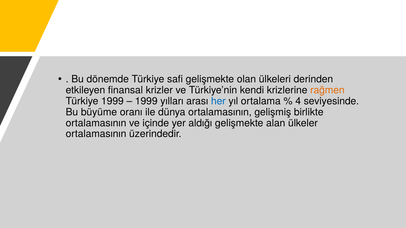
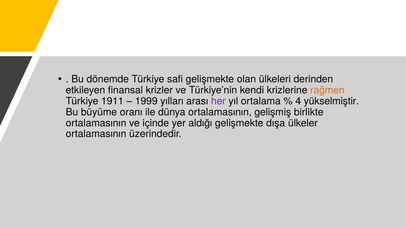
Türkiye 1999: 1999 -> 1911 (112, 101)
her colour: blue -> purple (218, 101)
seviyesinde: seviyesinde -> yükselmiştir (331, 101)
alan: alan -> dışa (276, 123)
